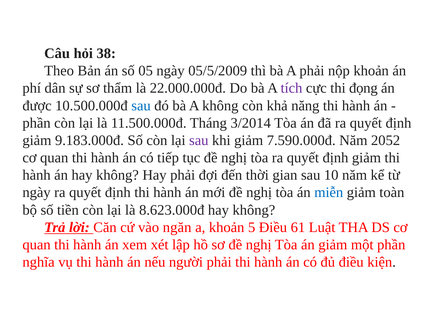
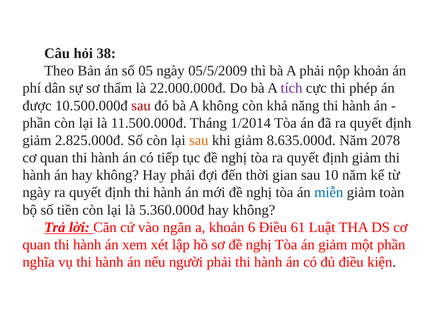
đọng: đọng -> phép (363, 88)
sau colour: blue -> red (141, 106)
3/2014: 3/2014 -> 1/2014 (251, 123)
9.183.000đ: 9.183.000đ -> 2.825.000đ (89, 140)
sau colour: purple -> orange (199, 140)
7.590.000đ: 7.590.000đ -> 8.635.000đ (301, 140)
2052: 2052 -> 2078 (386, 140)
8.623.000đ: 8.623.000đ -> 5.360.000đ (172, 210)
5: 5 -> 6 (252, 227)
